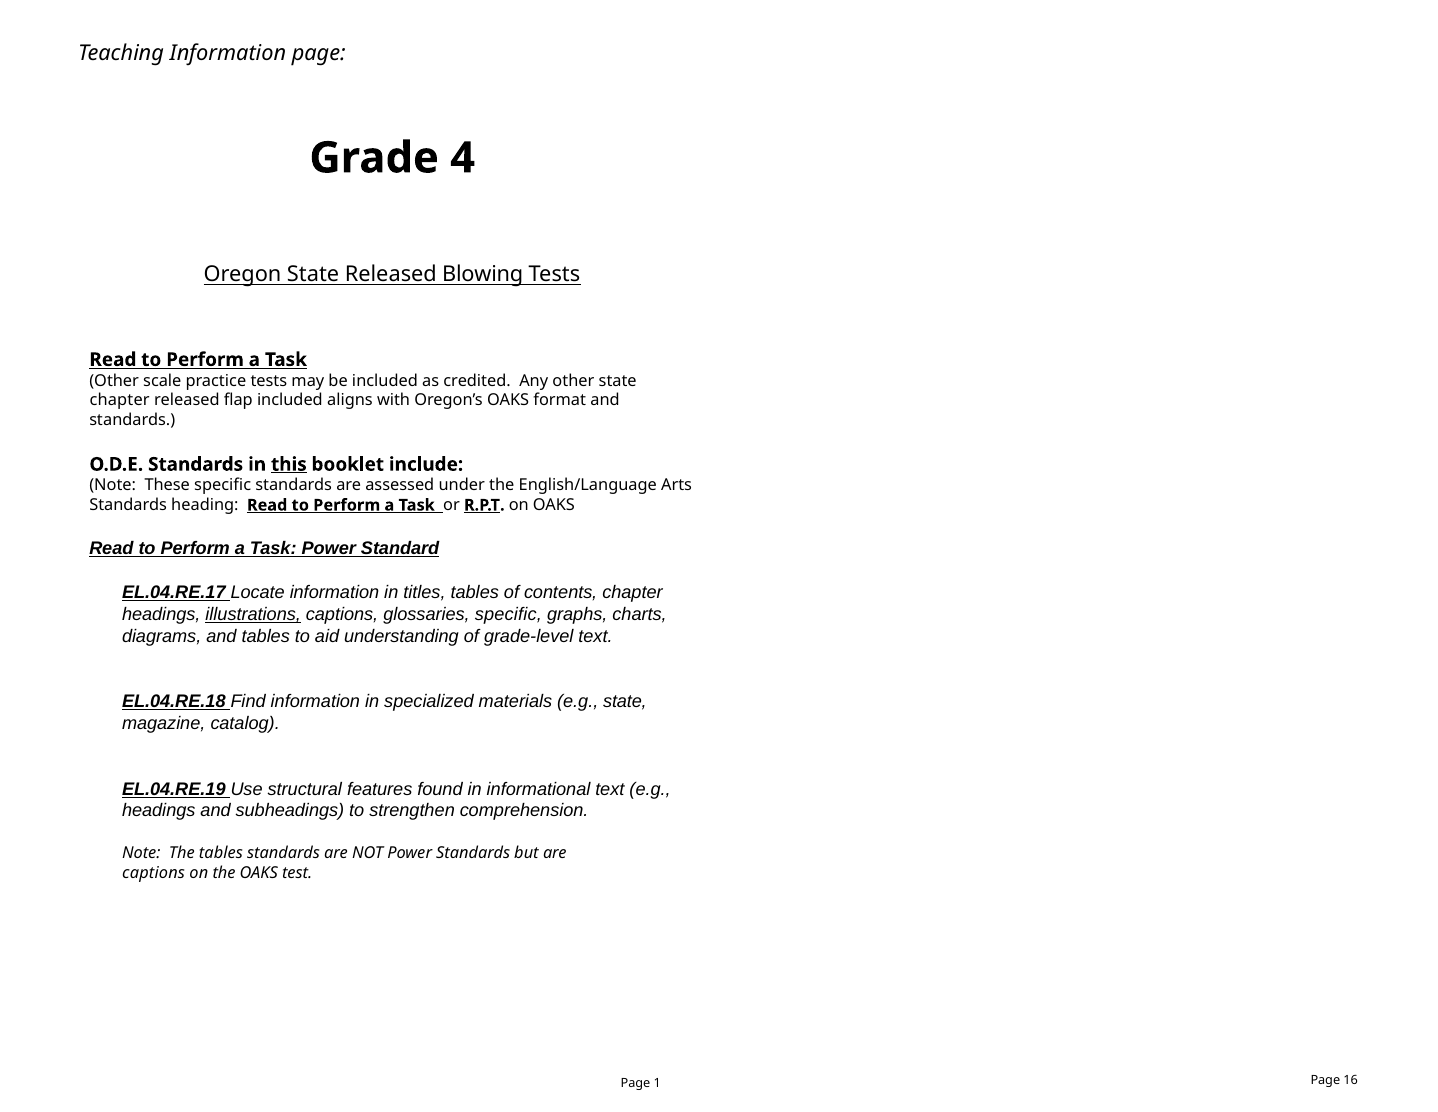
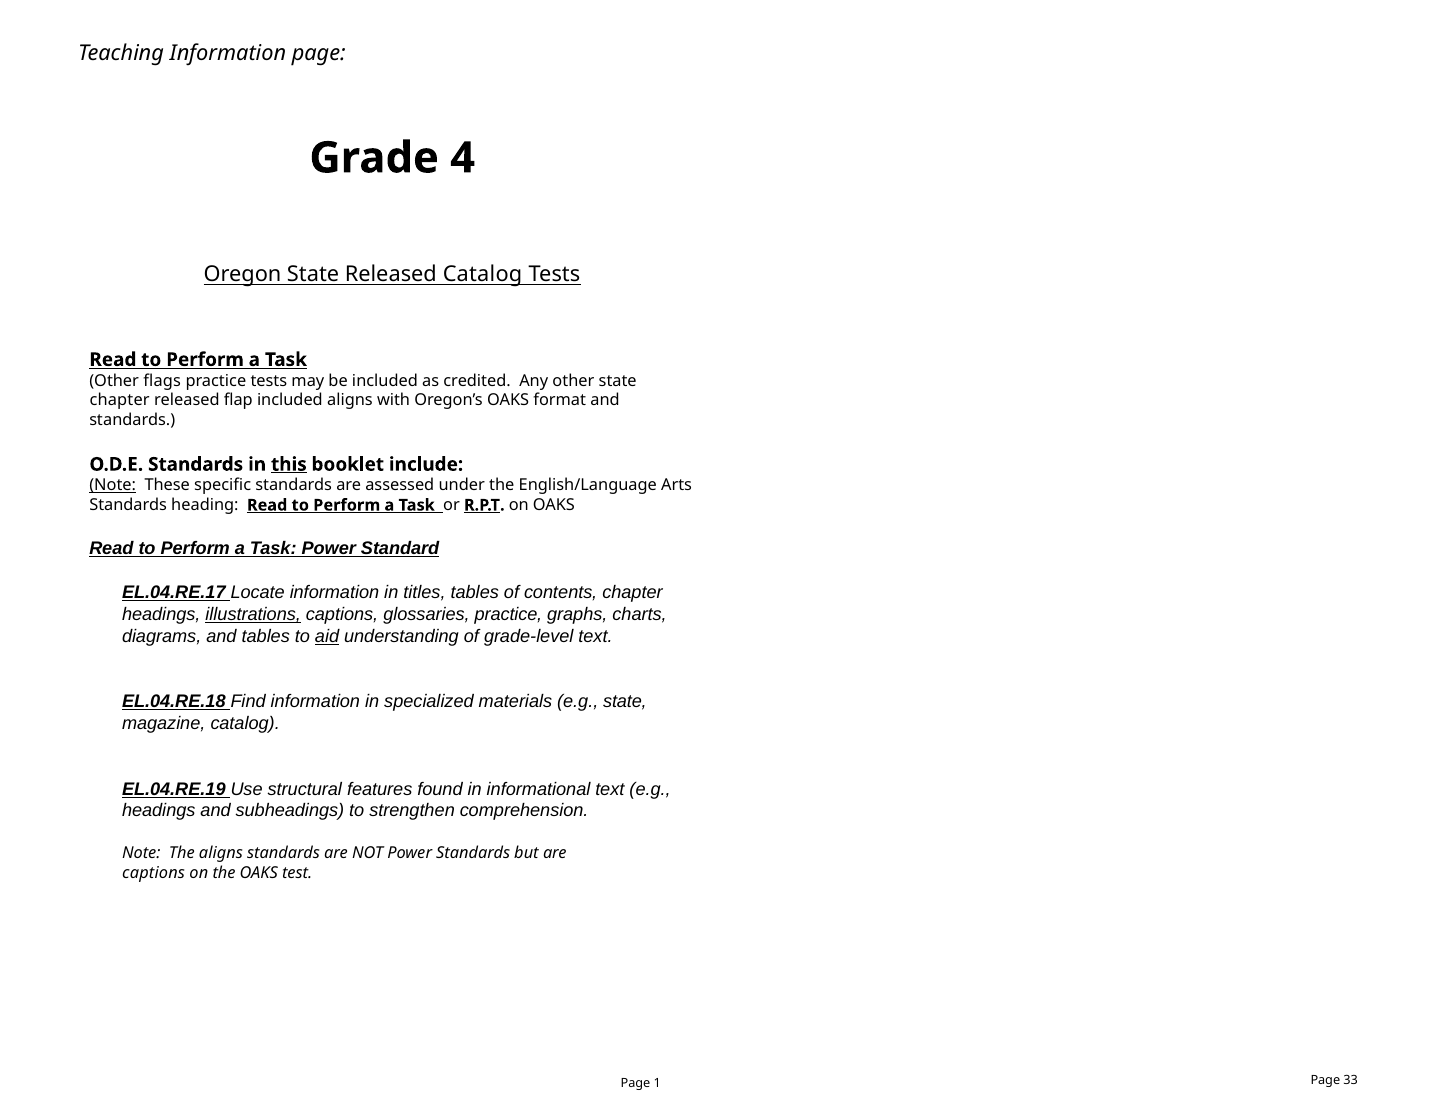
Released Blowing: Blowing -> Catalog (483, 274)
scale: scale -> flags (162, 380)
Note underline: none -> present (113, 485)
glossaries specific: specific -> practice (509, 614)
aid underline: none -> present (327, 636)
The tables: tables -> aligns (221, 853)
16: 16 -> 33 (1351, 1079)
